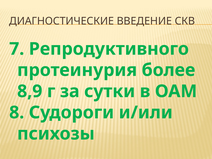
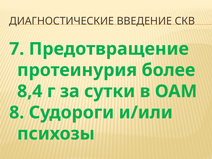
Репродуктивного: Репродуктивного -> Предотвращение (109, 49)
8,9: 8,9 -> 8,4 (30, 91)
